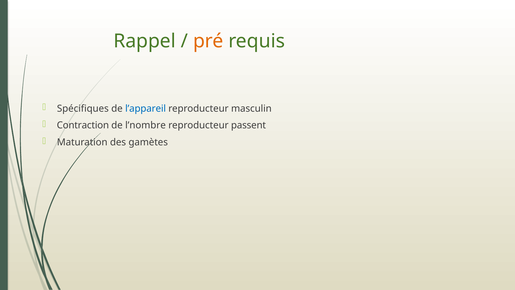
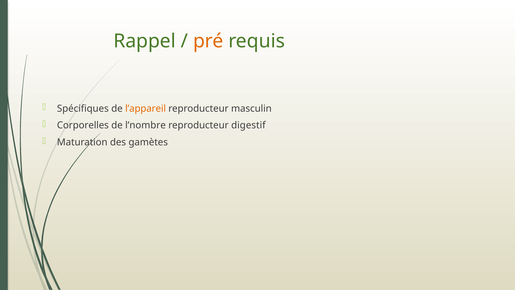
l’appareil colour: blue -> orange (146, 108)
Contraction: Contraction -> Corporelles (83, 125)
passent: passent -> digestif (248, 125)
